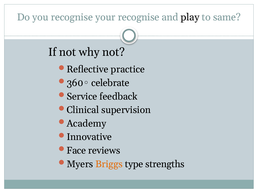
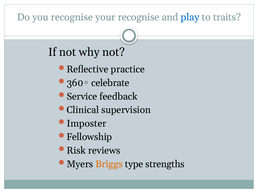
play colour: black -> blue (190, 17)
same: same -> traits (227, 17)
Academy: Academy -> Imposter (86, 124)
Innovative: Innovative -> Fellowship (89, 137)
Face: Face -> Risk (76, 151)
